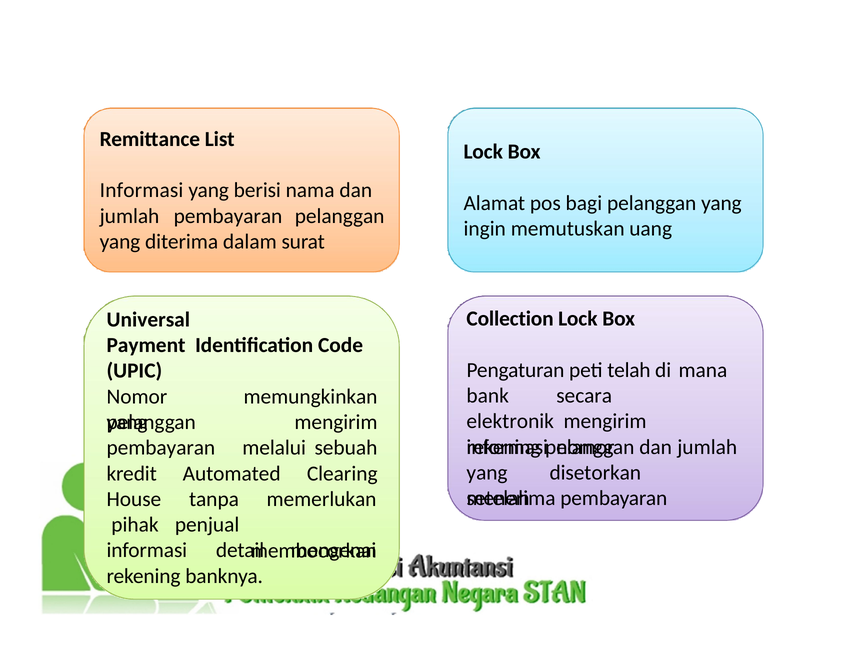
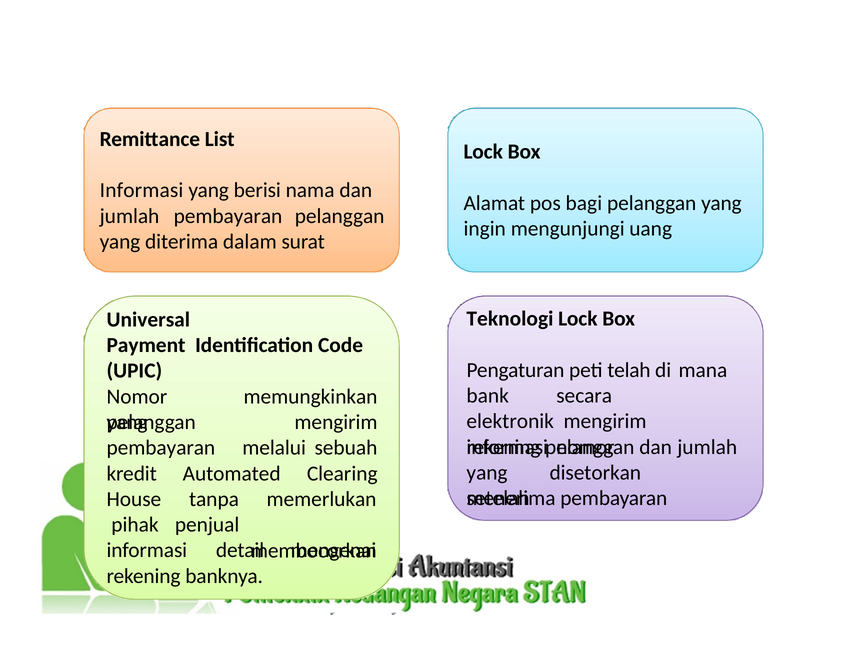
memutuskan: memutuskan -> mengunjungi (568, 229)
Collection: Collection -> Teknologi (510, 319)
